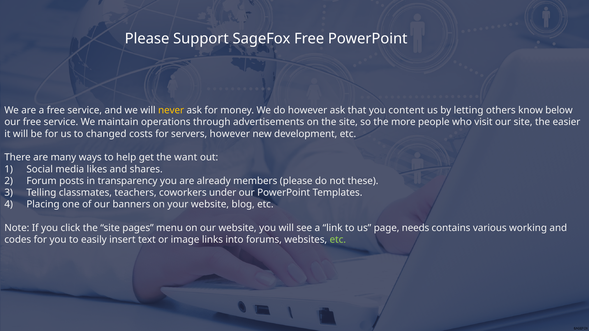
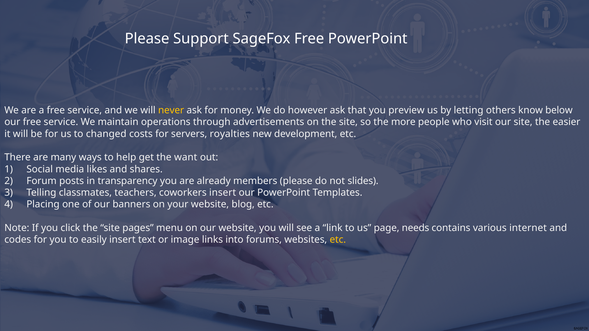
content: content -> preview (406, 110)
servers however: however -> royalties (230, 134)
these: these -> slides (363, 181)
coworkers under: under -> insert (223, 193)
working: working -> internet (528, 228)
etc colour: light green -> yellow (338, 240)
